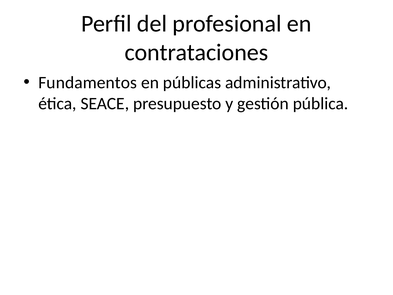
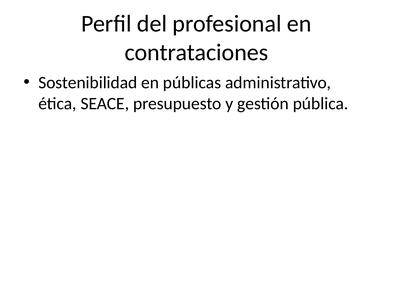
Fundamentos: Fundamentos -> Sostenibilidad (88, 82)
